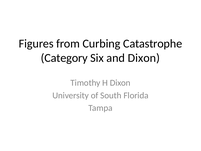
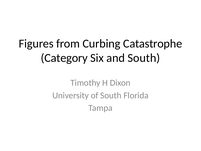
and Dixon: Dixon -> South (144, 58)
